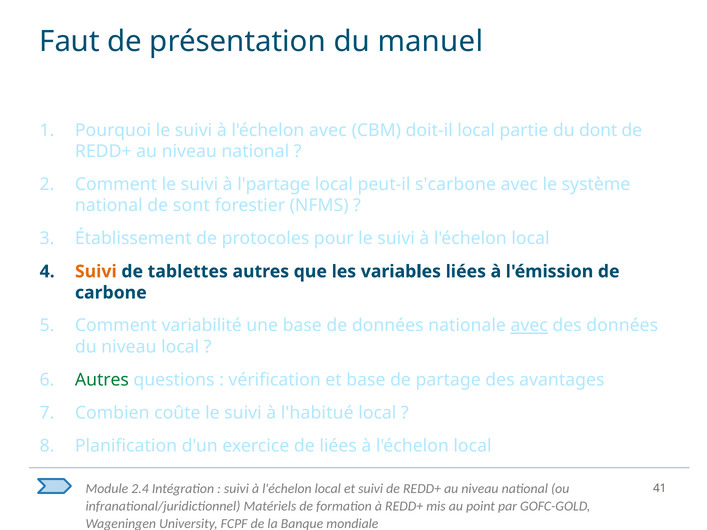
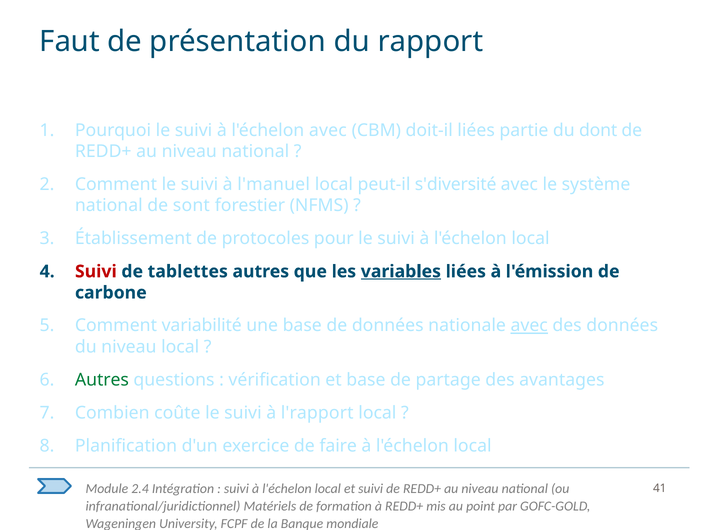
manuel: manuel -> rapport (430, 41)
doit-il local: local -> liées (476, 130)
l'partage: l'partage -> l'manuel (274, 184)
s'carbone: s'carbone -> s'diversité (456, 184)
Suivi colour: orange -> red (96, 272)
variables underline: none -> present (401, 272)
l'habitué: l'habitué -> l'rapport (317, 413)
de liées: liées -> faire (338, 446)
